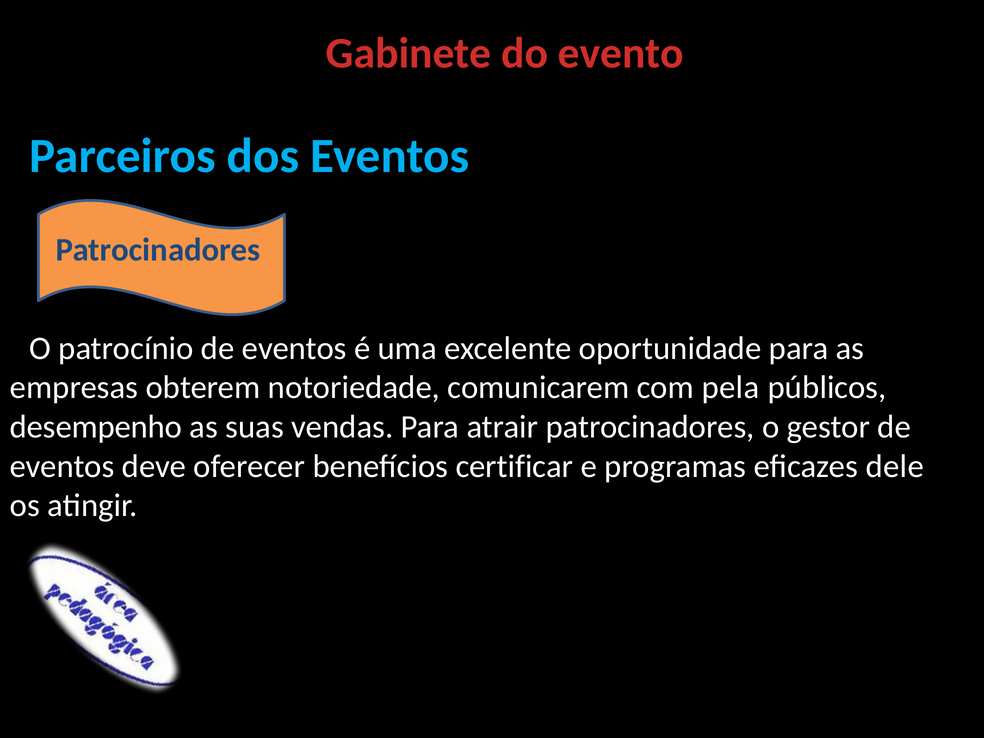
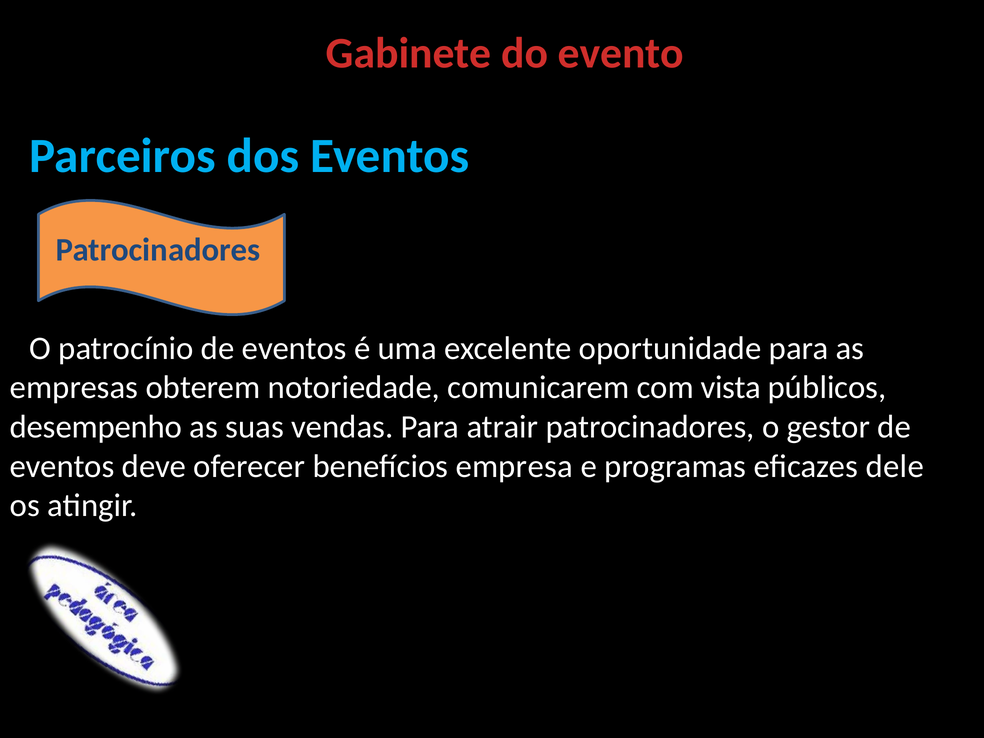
pela: pela -> vista (731, 388)
certificar: certificar -> empresa (514, 466)
